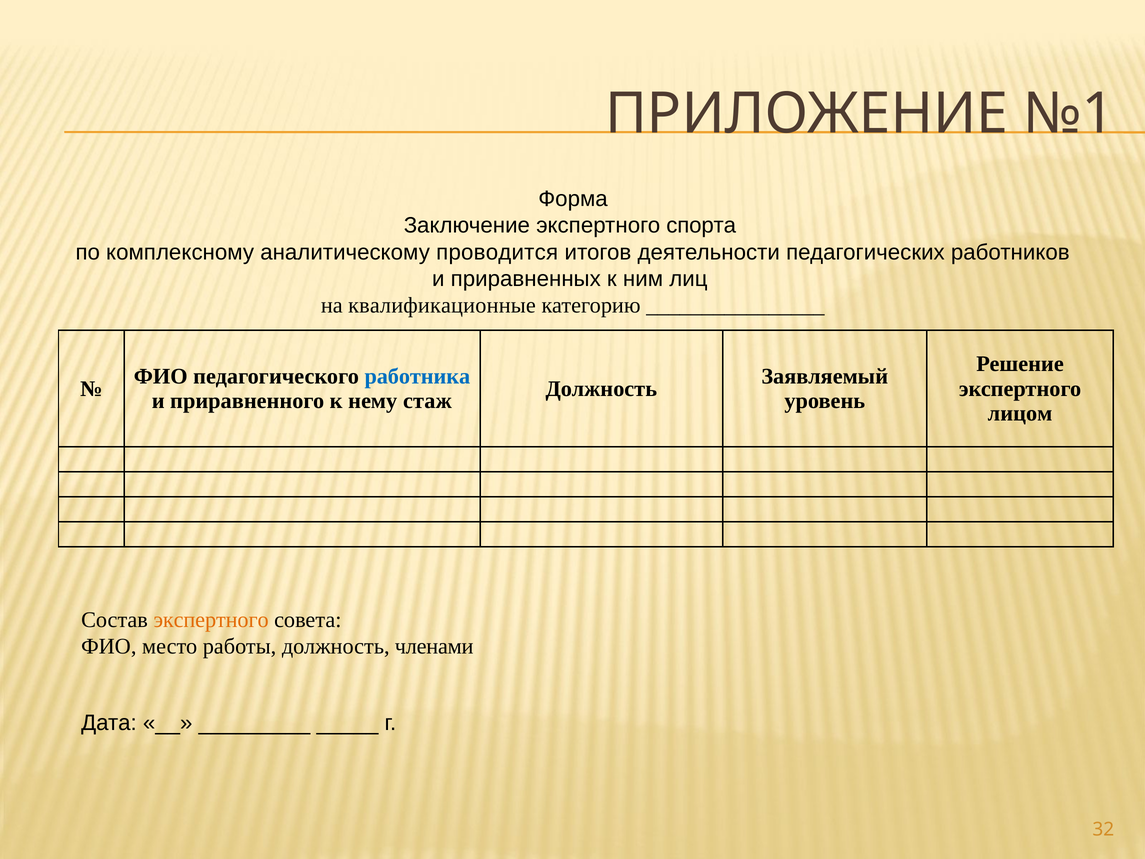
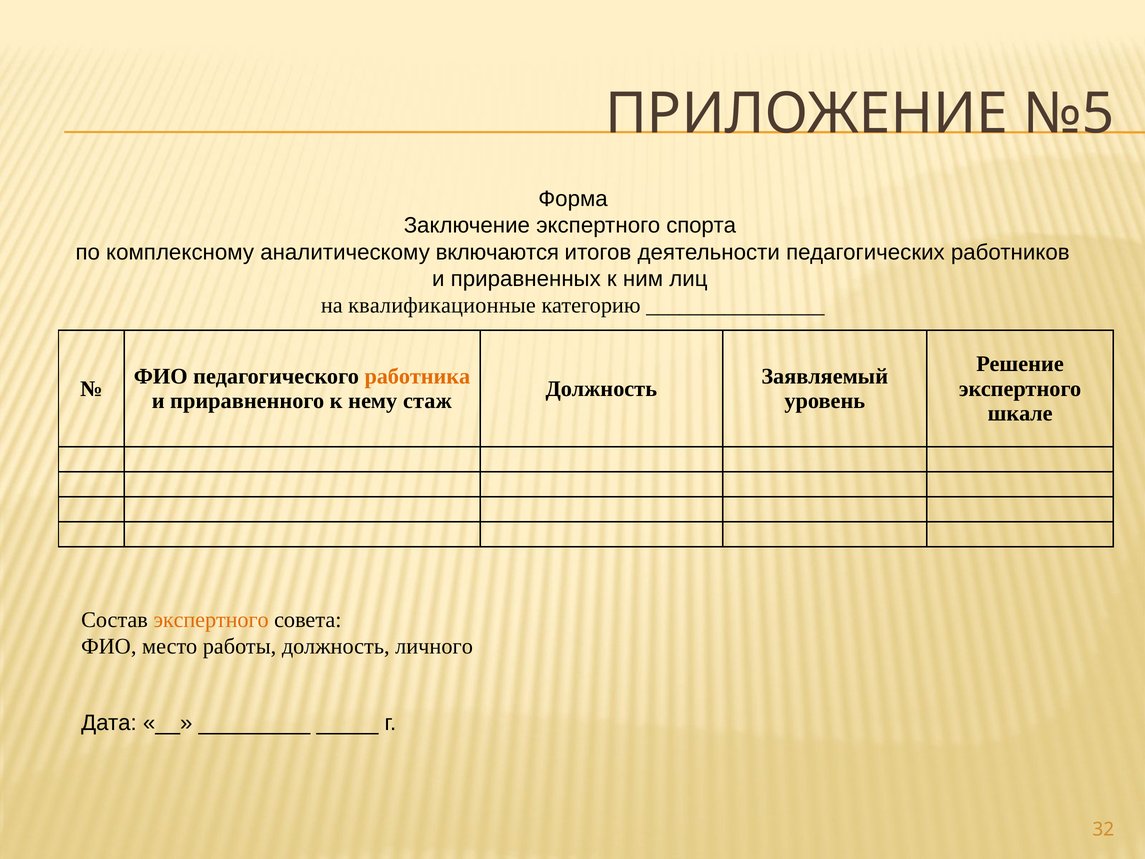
№1: №1 -> №5 (1069, 114)
проводится: проводится -> включаются (497, 252)
работника colour: blue -> orange (417, 376)
лицом: лицом -> шкале (1020, 413)
членами: членами -> личного (434, 646)
